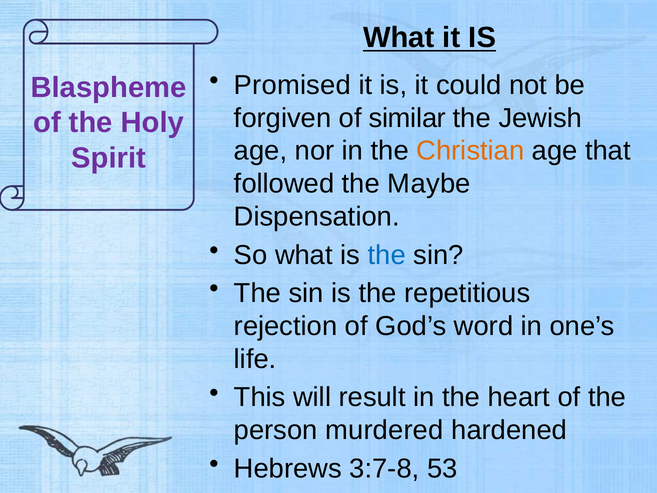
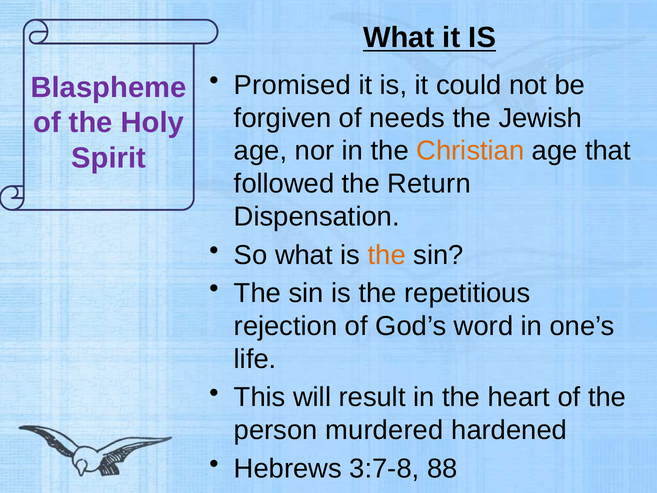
similar: similar -> needs (407, 118)
Maybe: Maybe -> Return (429, 184)
the colour: blue -> orange (387, 255)
53: 53 -> 88 (442, 468)
